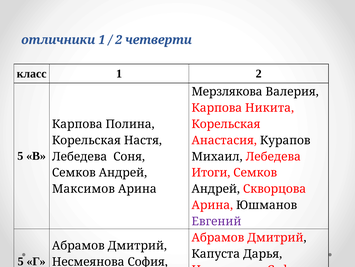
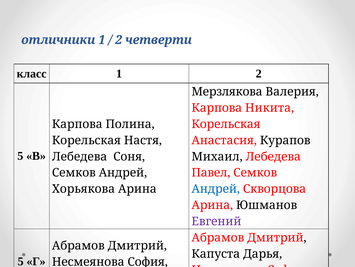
Итоги: Итоги -> Павел (211, 172)
Максимов: Максимов -> Хорьякова (83, 188)
Андрей colour: black -> blue (216, 188)
